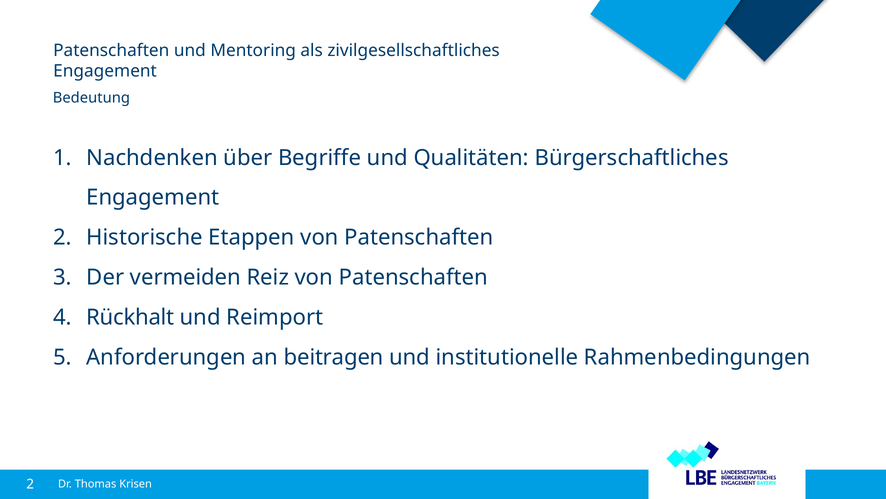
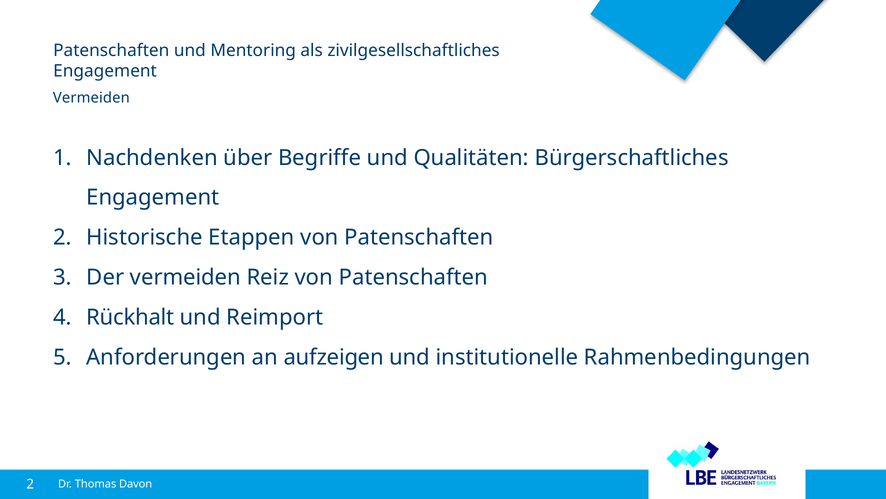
Bedeutung: Bedeutung -> Vermeiden (91, 98)
beitragen: beitragen -> aufzeigen (334, 357)
Krisen: Krisen -> Davon (136, 484)
